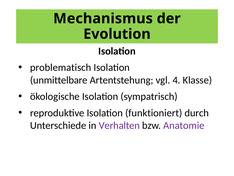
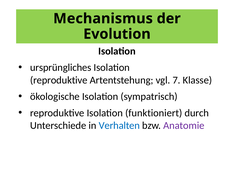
problematisch: problematisch -> ursprüngliches (61, 67)
unmittelbare: unmittelbare -> reproduktive (59, 80)
4: 4 -> 7 (176, 80)
Verhalten colour: purple -> blue (119, 125)
